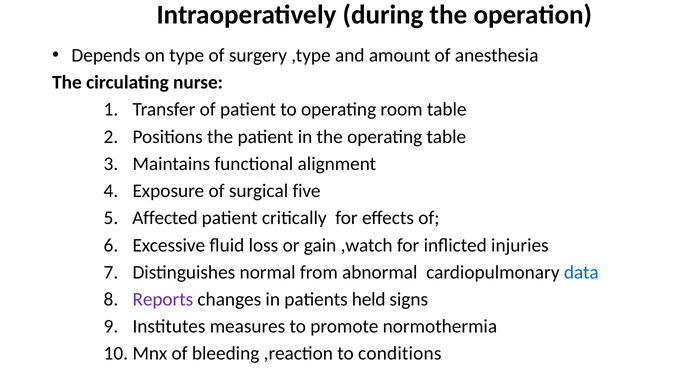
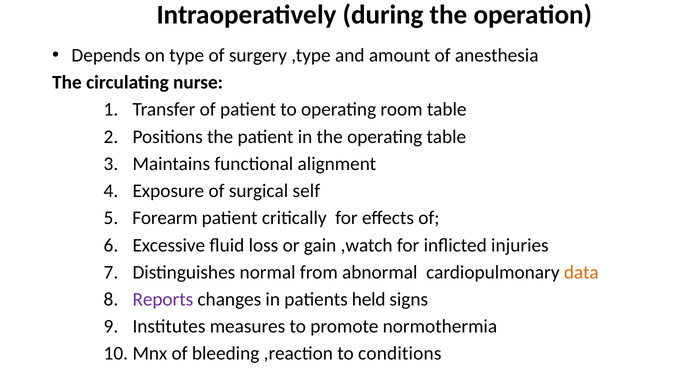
five: five -> self (306, 191)
Affected: Affected -> Forearm (165, 218)
data colour: blue -> orange (581, 272)
